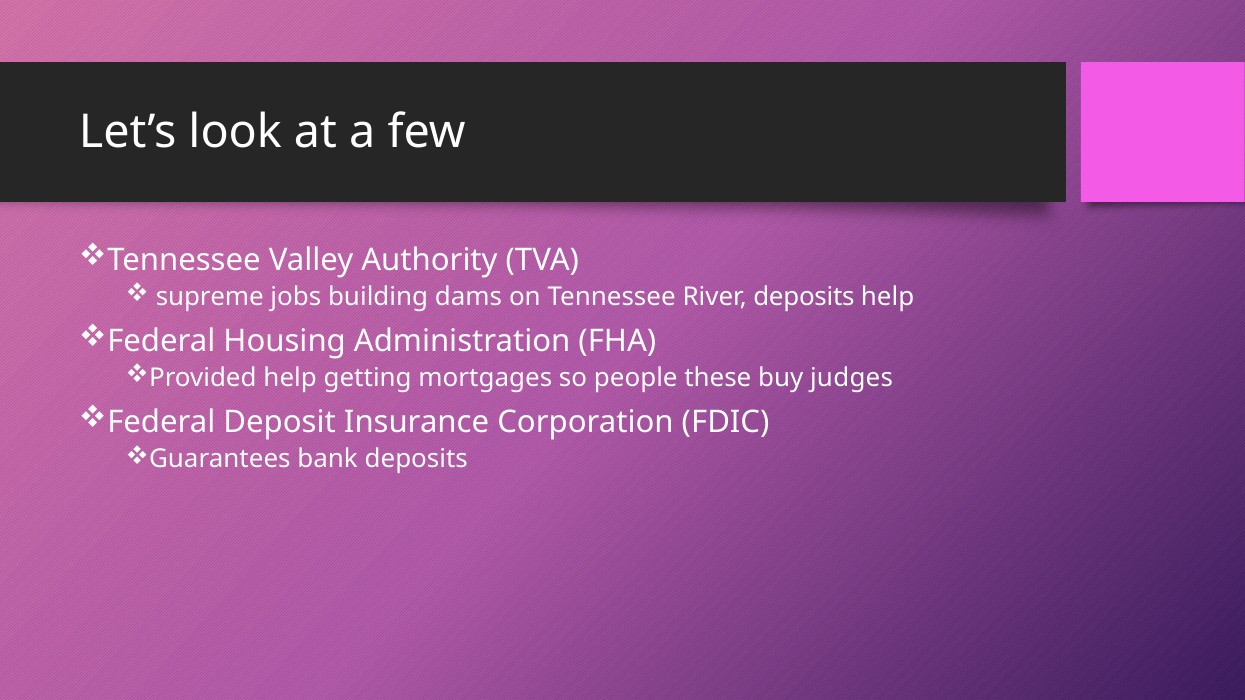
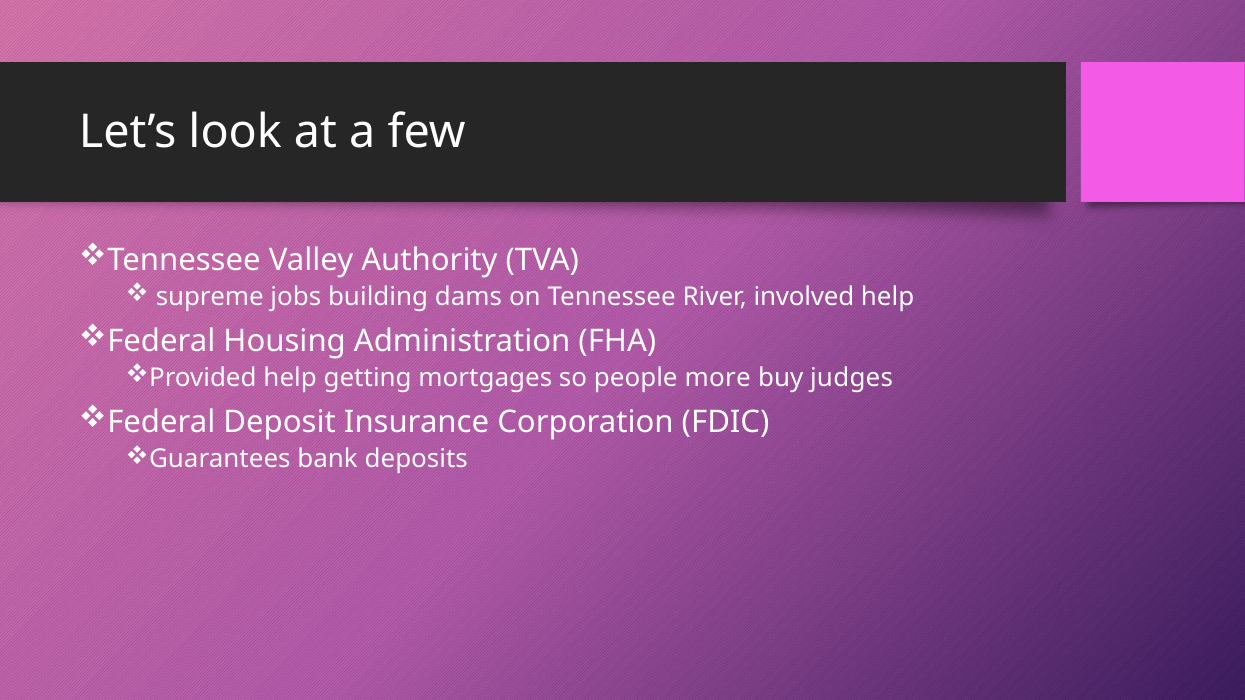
River deposits: deposits -> involved (804, 297)
these: these -> more (718, 378)
